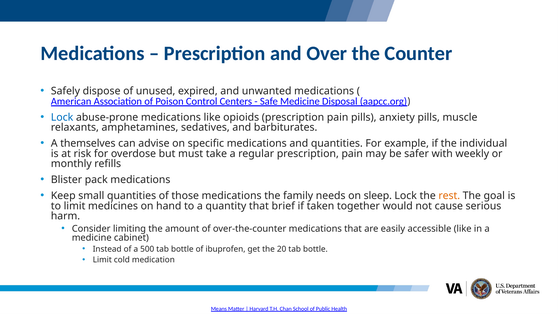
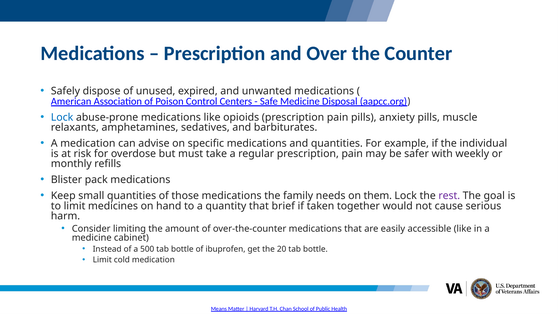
A themselves: themselves -> medication (88, 143)
sleep: sleep -> them (378, 196)
rest colour: orange -> purple (449, 196)
